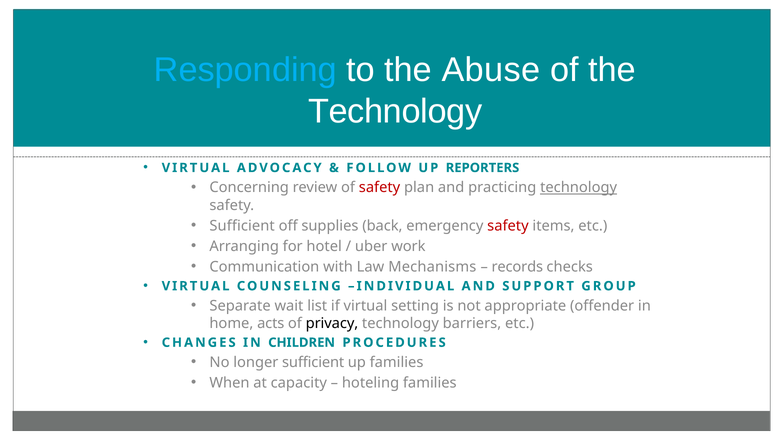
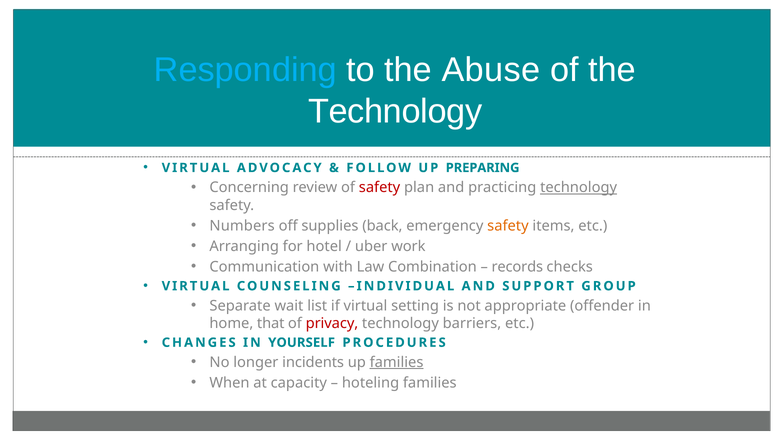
REPORTERS: REPORTERS -> PREPARING (483, 168)
Sufficient: Sufficient -> Numbers (242, 226)
safety colour: red -> orange (508, 226)
Mechanisms: Mechanisms -> Combination (432, 267)
acts: acts -> that (271, 323)
privacy colour: black -> red (332, 323)
CHILDREN: CHILDREN -> YOURSELF (302, 343)
longer sufficient: sufficient -> incidents (313, 362)
families underline: none -> present (397, 362)
